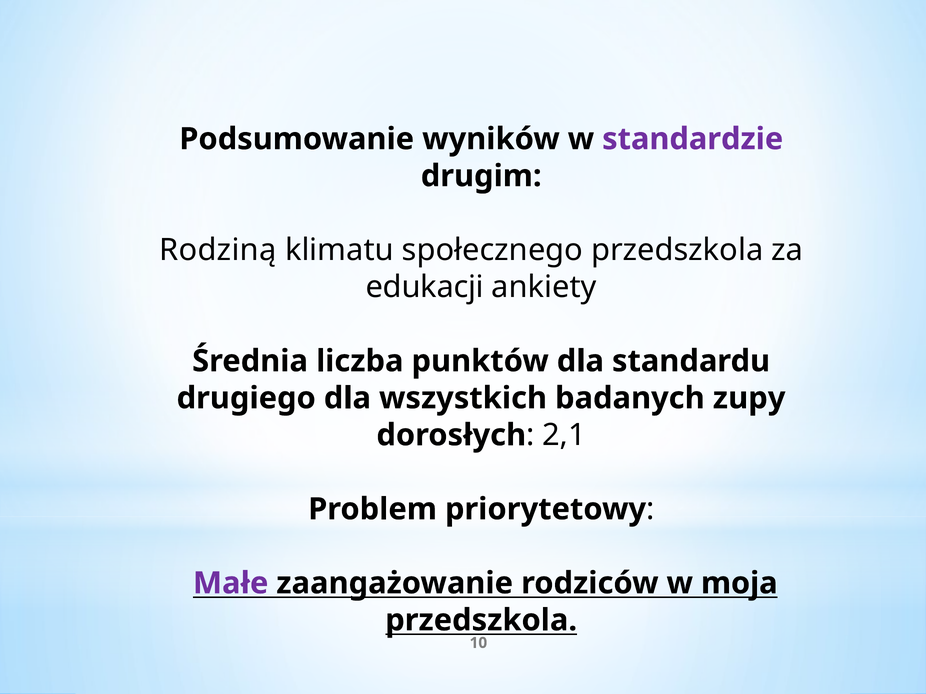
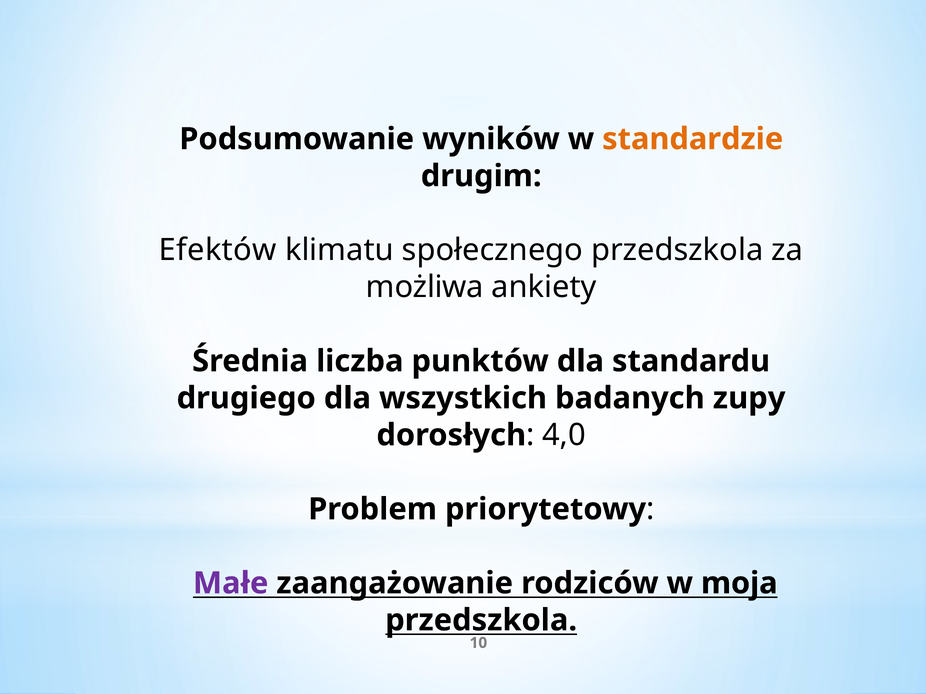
standardzie colour: purple -> orange (693, 139)
Rodziną: Rodziną -> Efektów (218, 250)
edukacji: edukacji -> możliwa (425, 287)
2,1: 2,1 -> 4,0 (564, 435)
